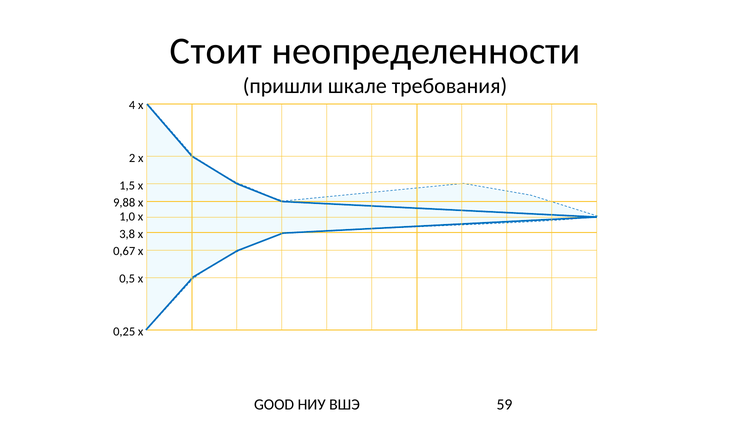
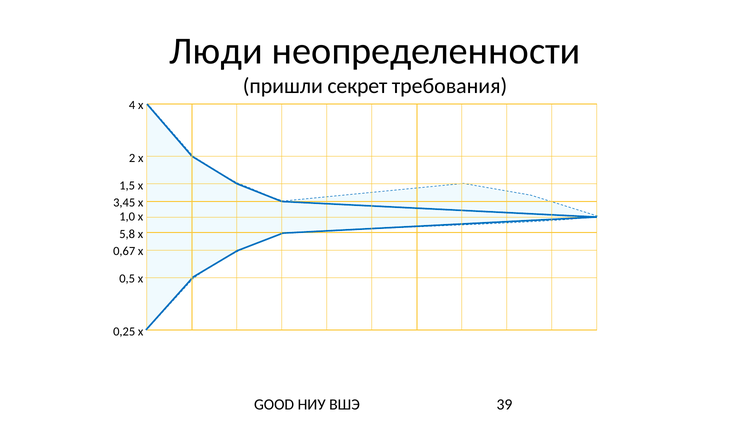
Стоит: Стоит -> Люди (216, 51)
шкале: шкале -> секрет (357, 86)
9,88: 9,88 -> 3,45 (124, 203)
3,8: 3,8 -> 5,8 (127, 234)
59: 59 -> 39 (504, 404)
